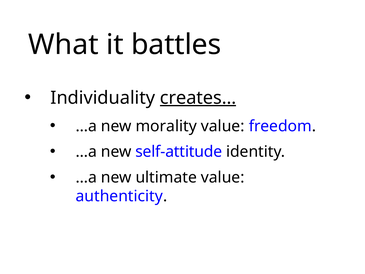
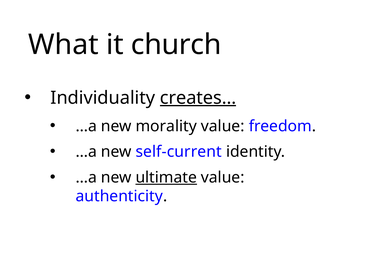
battles: battles -> church (176, 45)
self-attitude: self-attitude -> self-current (179, 152)
ultimate underline: none -> present (166, 177)
